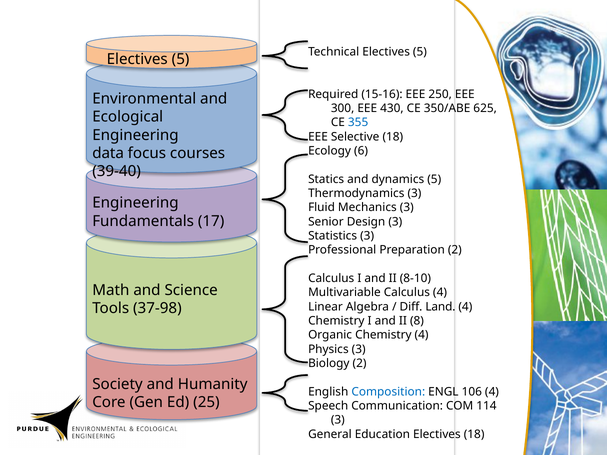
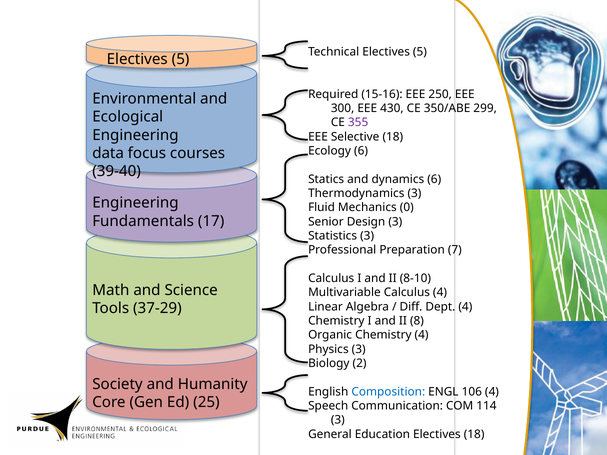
625: 625 -> 299 (485, 108)
355 colour: blue -> purple (358, 123)
dynamics 5: 5 -> 6 (434, 179)
Mechanics 3: 3 -> 0 (407, 208)
Preparation 2: 2 -> 7 (455, 250)
Land: Land -> Dept (440, 307)
37-98: 37-98 -> 37-29 (157, 308)
